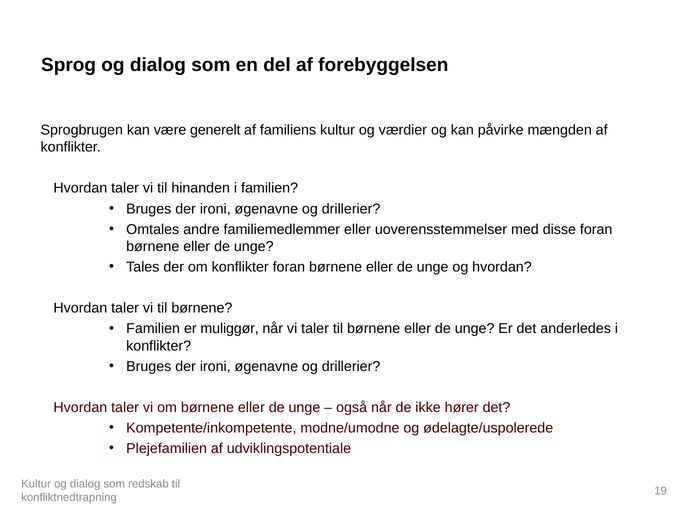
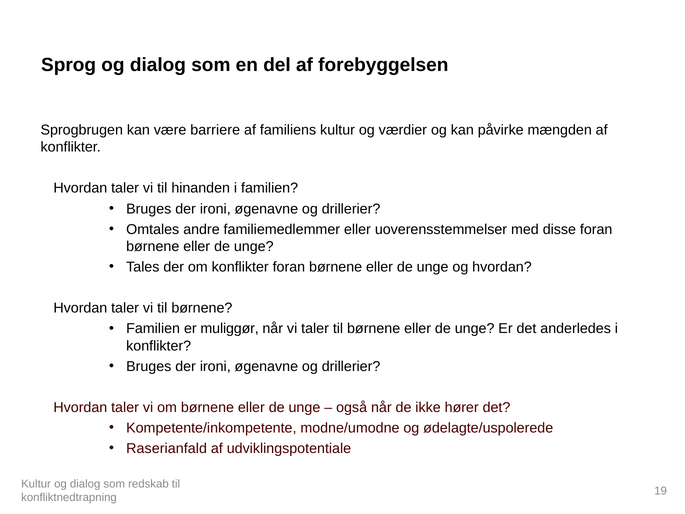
generelt: generelt -> barriere (215, 130)
Plejefamilien: Plejefamilien -> Raserianfald (167, 448)
